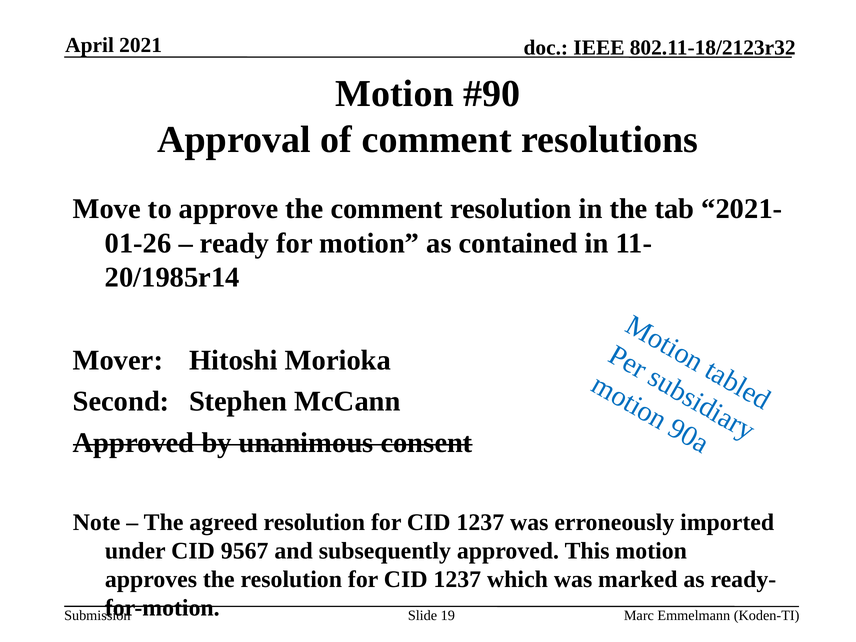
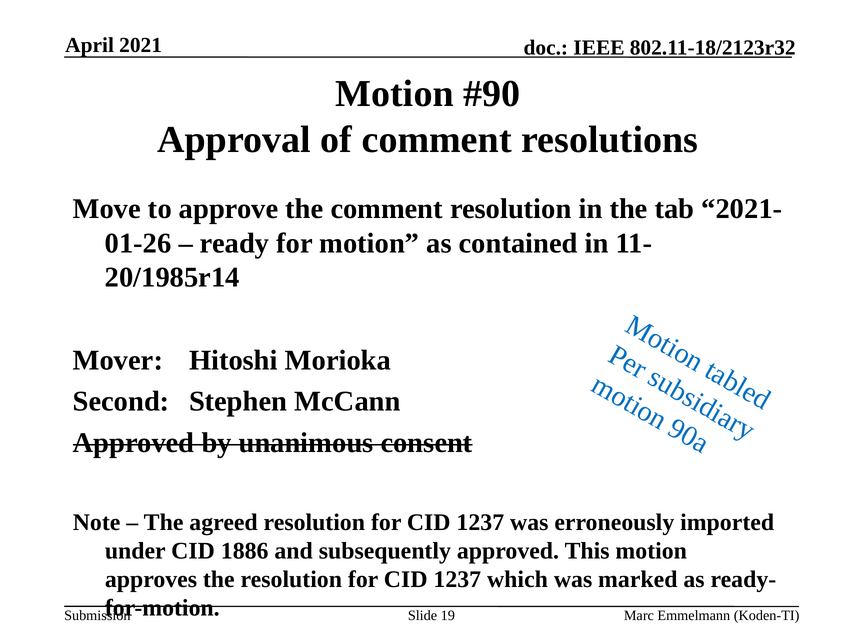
9567: 9567 -> 1886 (245, 551)
